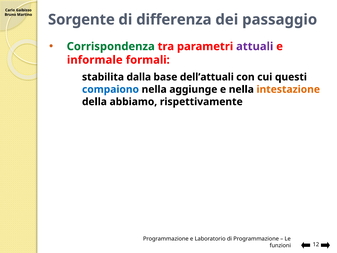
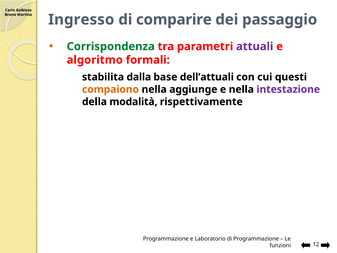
Sorgente: Sorgente -> Ingresso (81, 20)
differenza: differenza -> comparire (174, 20)
informale: informale -> algoritmo (95, 60)
compaiono colour: blue -> orange (110, 89)
intestazione colour: orange -> purple (288, 89)
abbiamo: abbiamo -> modalità (133, 102)
